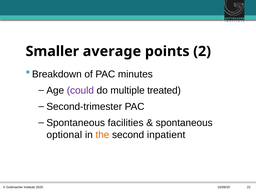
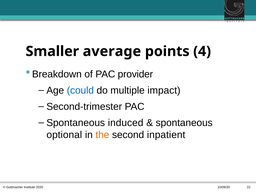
2: 2 -> 4 (202, 51)
minutes: minutes -> provider (135, 74)
could colour: purple -> blue (80, 90)
treated: treated -> impact (164, 90)
facilities: facilities -> induced (126, 123)
